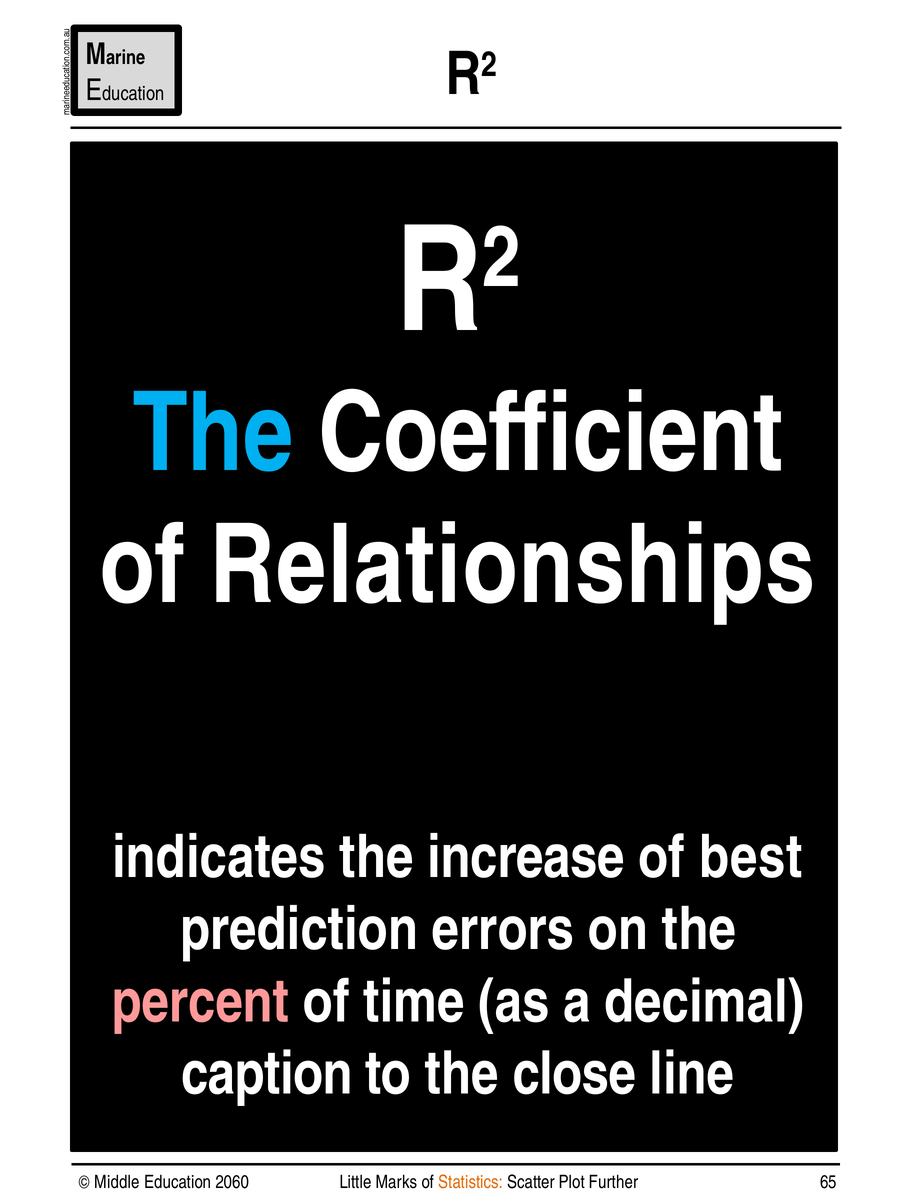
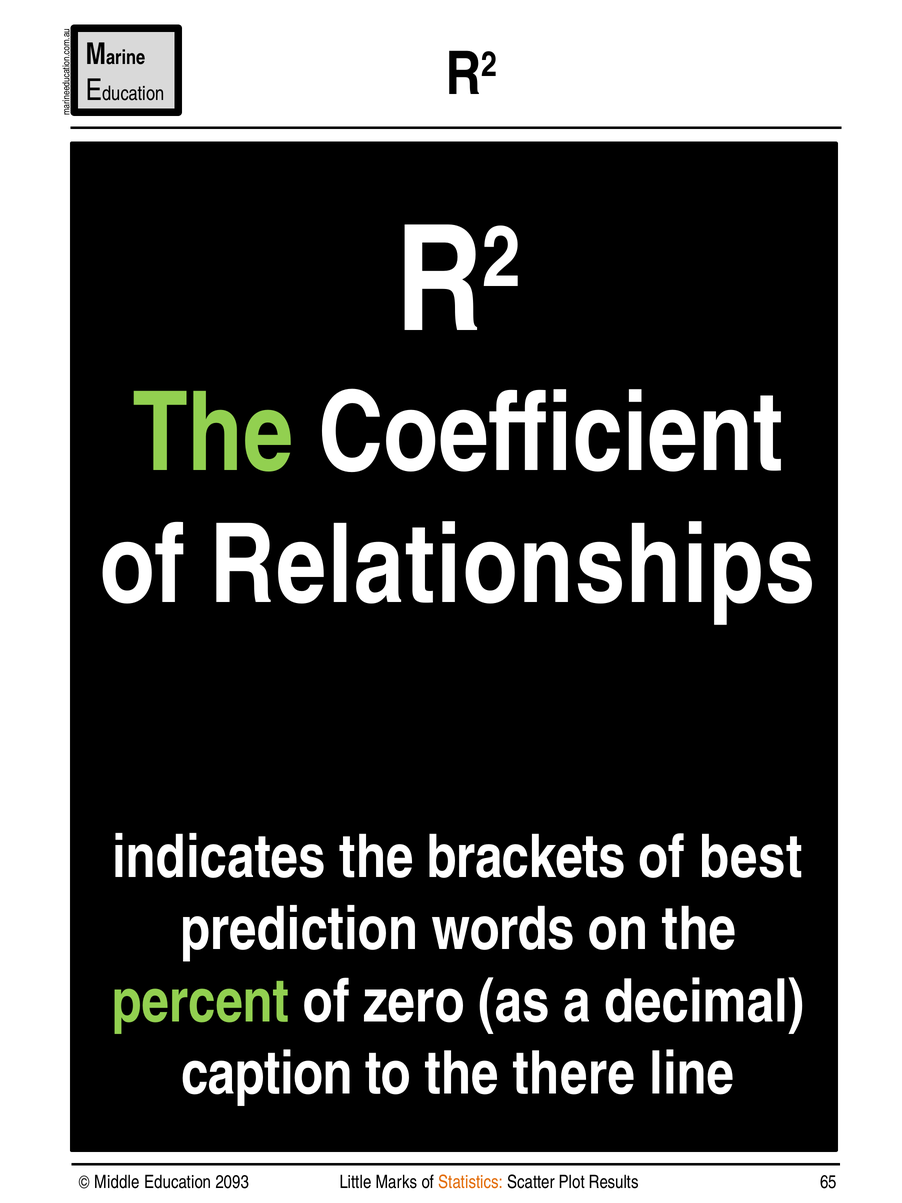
The colour: light blue -> light green (213, 434)
increase: increase -> brackets (526, 857)
errors: errors -> words (503, 929)
percent colour: pink -> light green (201, 1001)
time: time -> zero (414, 1001)
close: close -> there (574, 1074)
2060: 2060 -> 2093 (232, 1182)
Further: Further -> Results (614, 1182)
